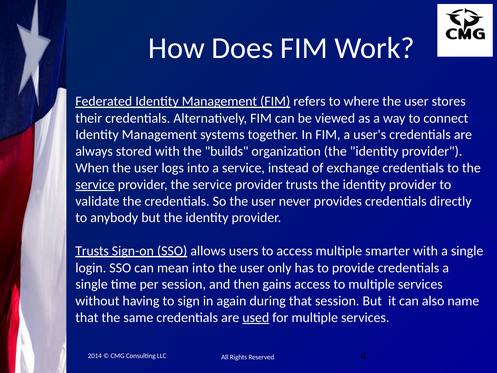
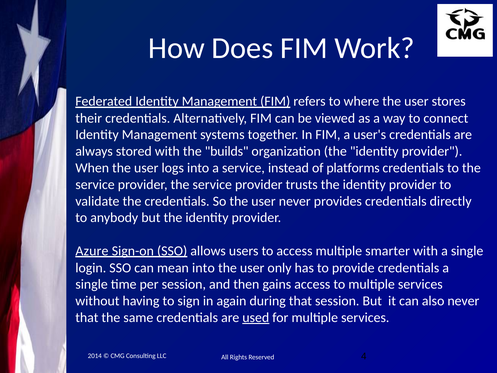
exchange: exchange -> platforms (353, 168)
service underline: present -> none (95, 184)
Trusts: Trusts -> Azure (92, 251)
also name: name -> never (463, 301)
